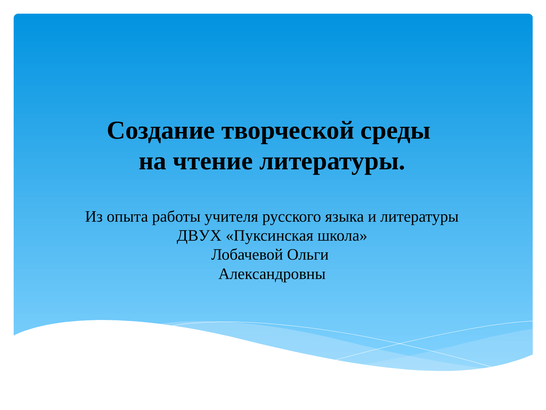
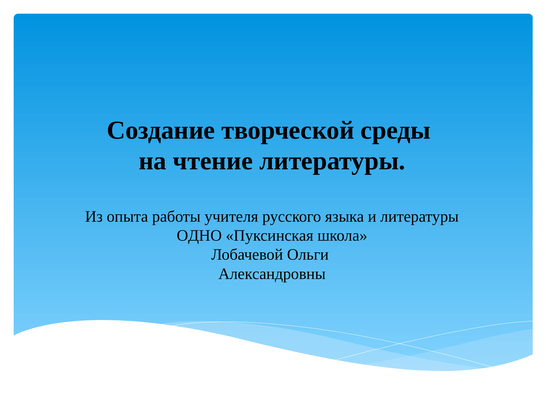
ДВУХ: ДВУХ -> ОДНО (199, 235)
